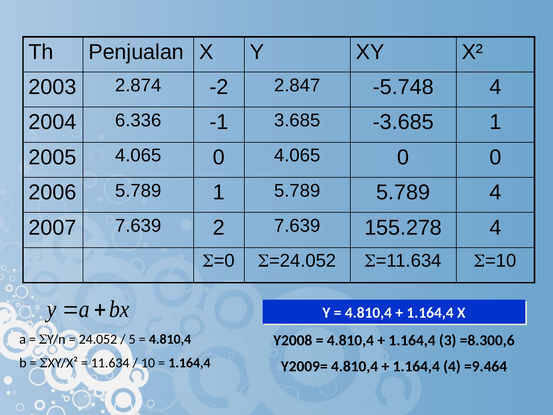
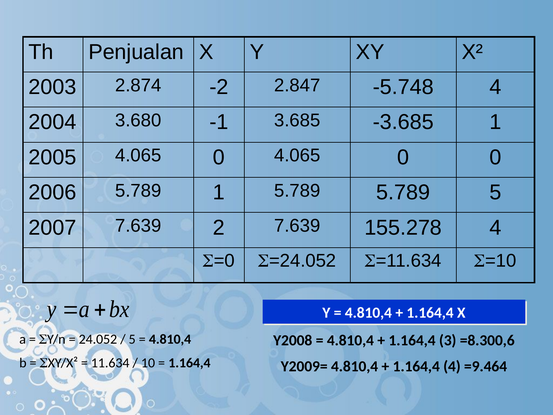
6.336: 6.336 -> 3.680 (138, 120)
5.789 4: 4 -> 5 (495, 192)
